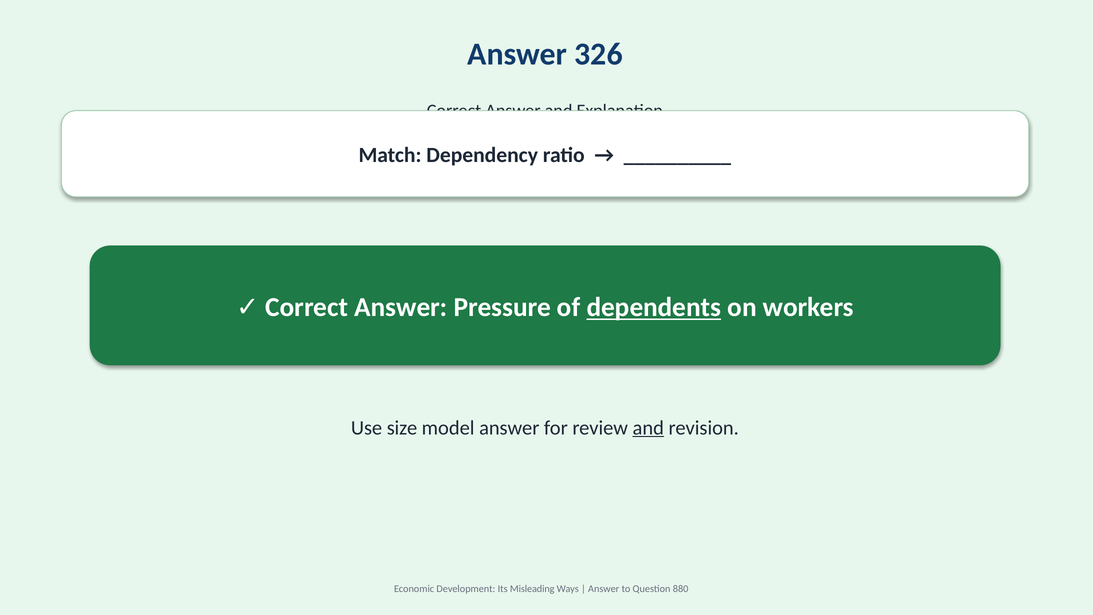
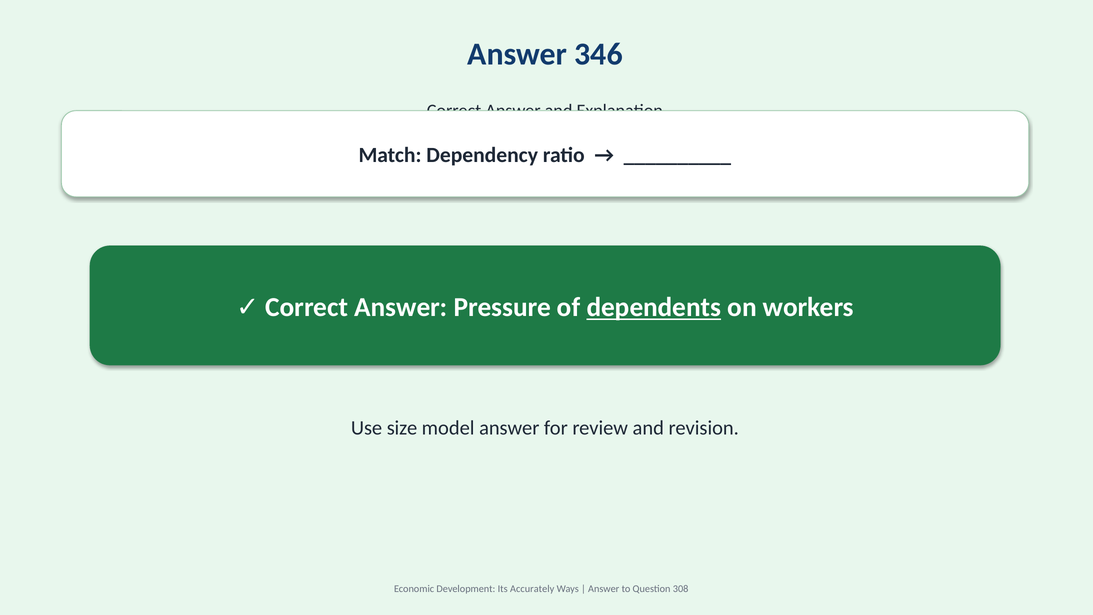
326: 326 -> 346 (598, 54)
and underline: present -> none (648, 428)
Misleading: Misleading -> Accurately (532, 589)
880: 880 -> 308 (681, 589)
